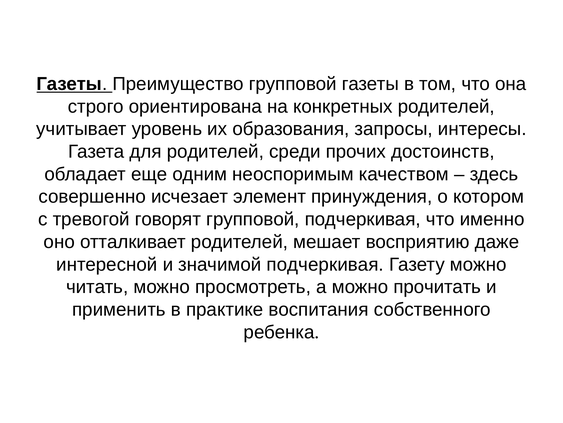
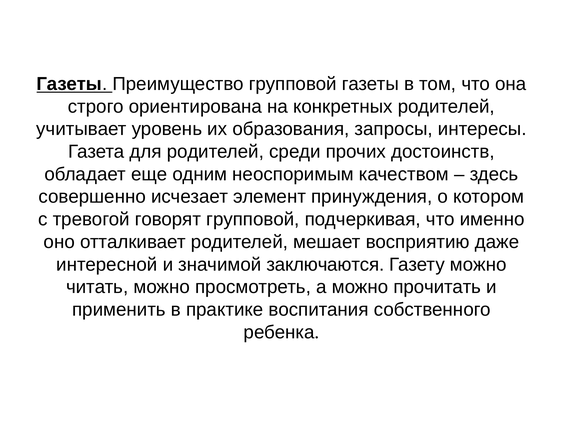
значимой подчеркивая: подчеркивая -> заключаются (325, 264)
